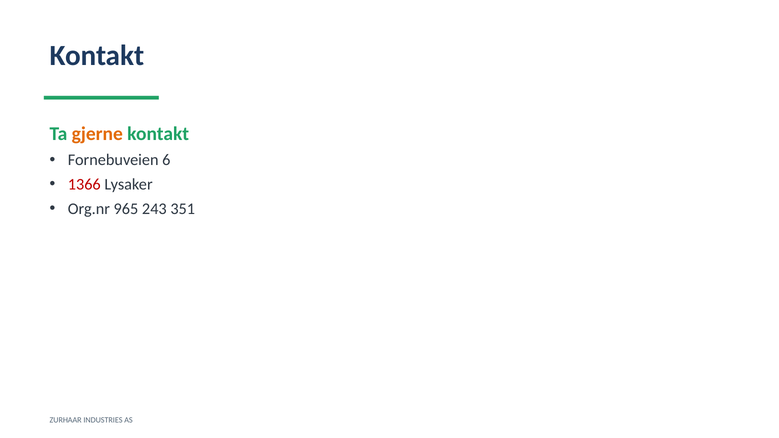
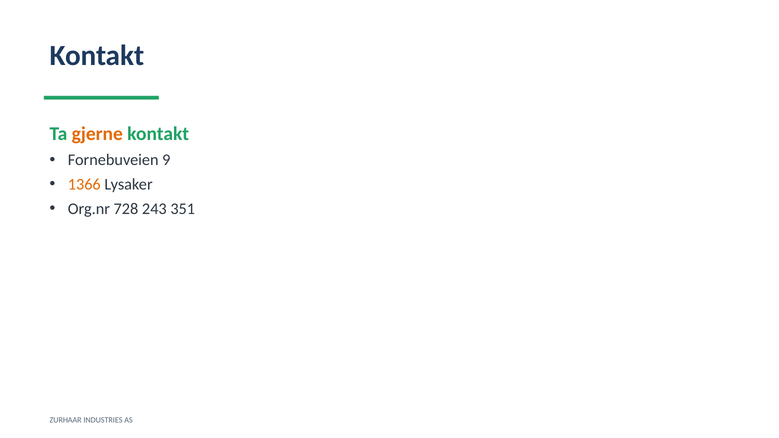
6: 6 -> 9 (166, 160)
1366 colour: red -> orange (84, 185)
965: 965 -> 728 (126, 209)
